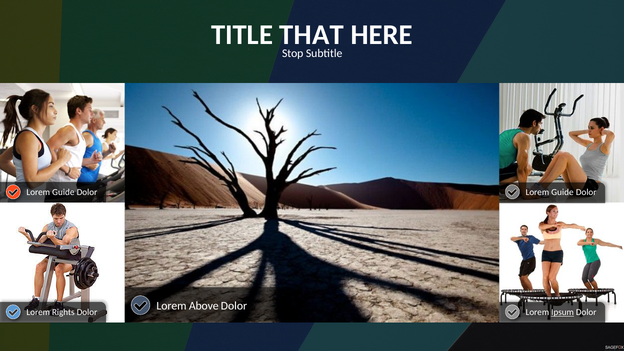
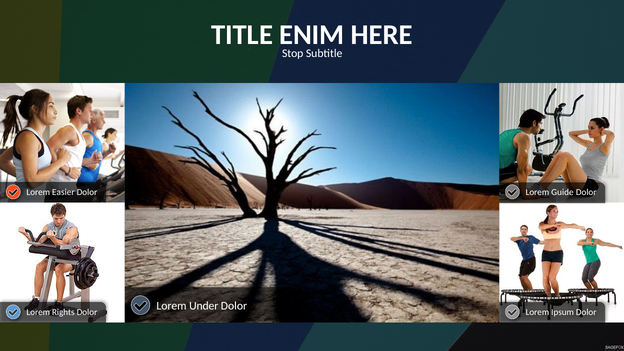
THAT: THAT -> ENIM (312, 35)
Guide: Guide -> Easier (63, 192)
Above: Above -> Under (204, 306)
Ipsum underline: present -> none (563, 312)
